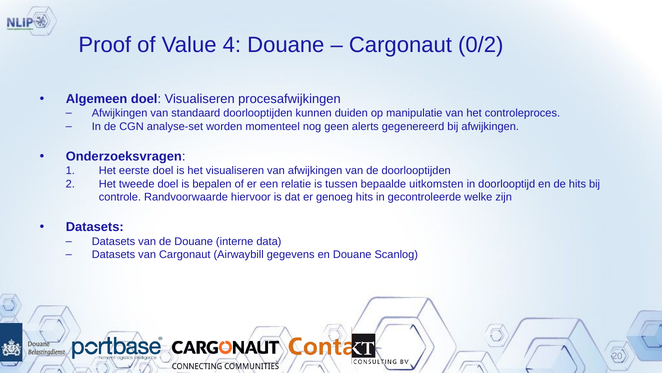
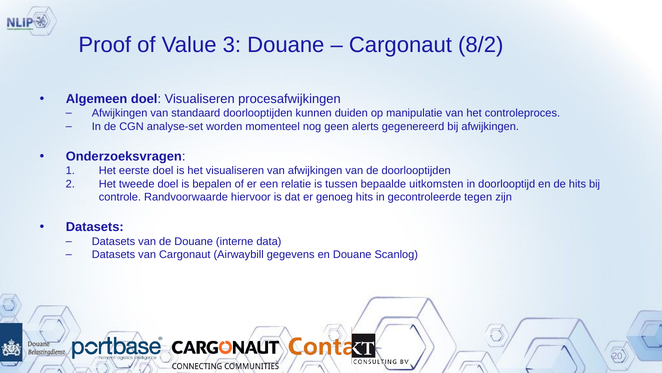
4: 4 -> 3 (232, 45)
0/2: 0/2 -> 8/2 (481, 45)
welke: welke -> tegen (478, 197)
